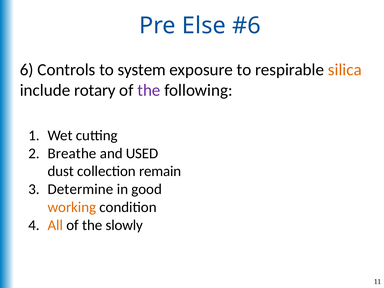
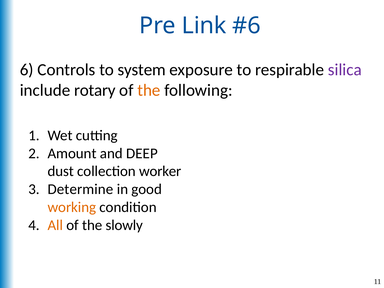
Else: Else -> Link (204, 26)
silica colour: orange -> purple (345, 70)
the colour: purple -> orange (149, 90)
Breathe: Breathe -> Amount (72, 153)
USED: USED -> DEEP (142, 153)
remain: remain -> worker (160, 171)
